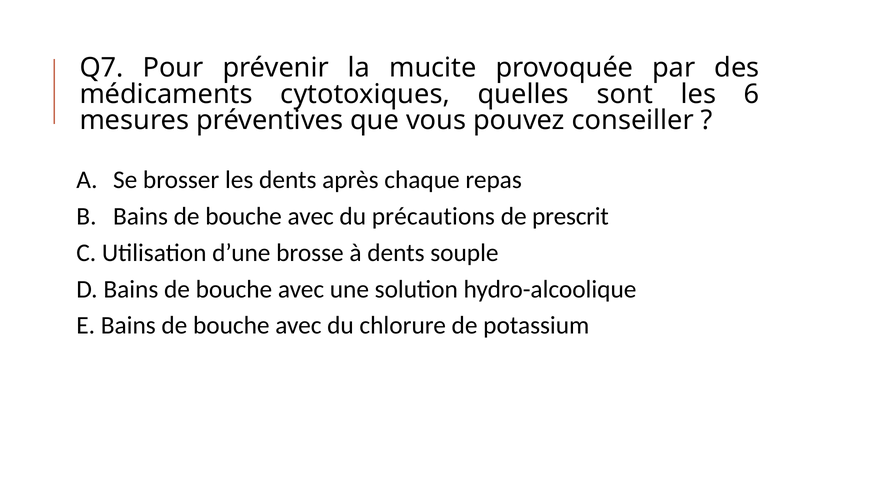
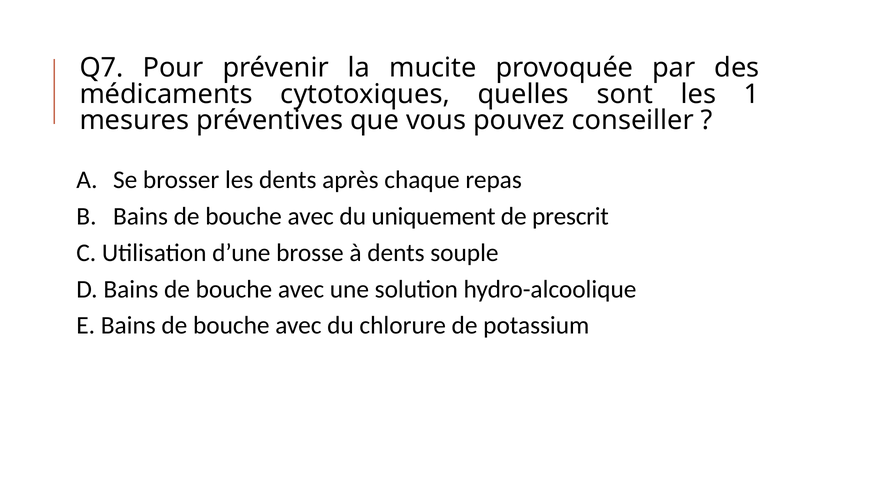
6: 6 -> 1 (752, 94)
précautions: précautions -> uniquement (434, 216)
